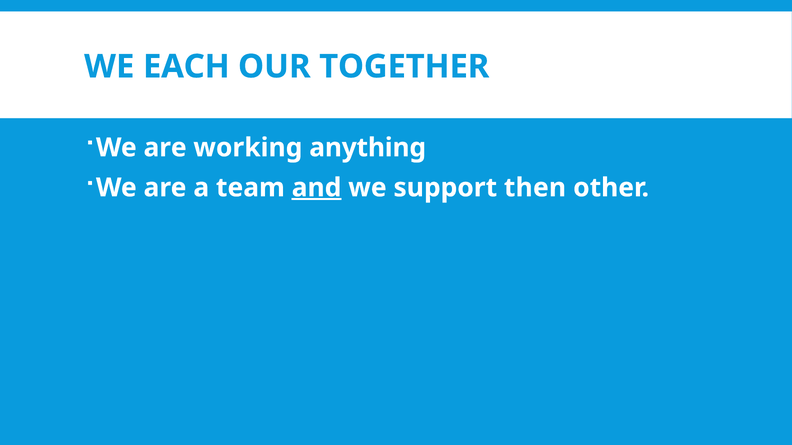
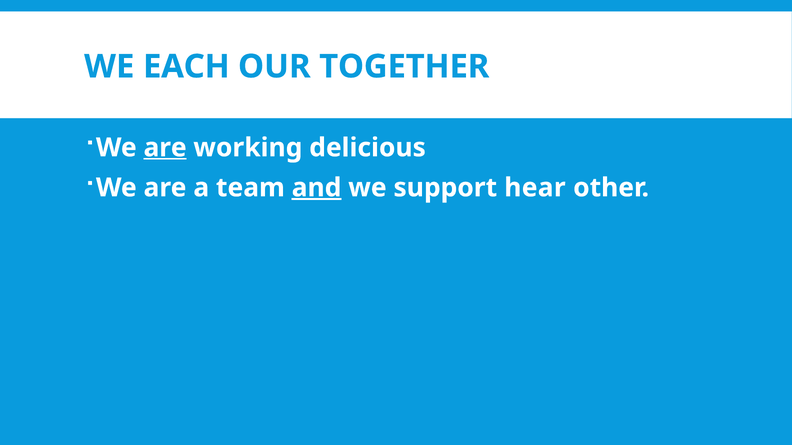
are underline: none -> present (165, 148)
anything: anything -> delicious (368, 148)
then: then -> hear (535, 188)
